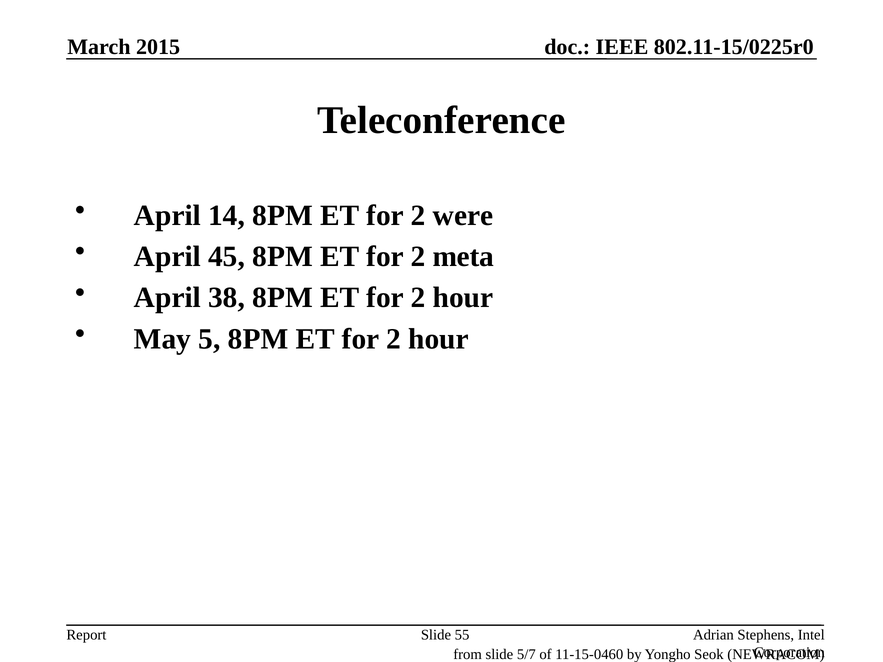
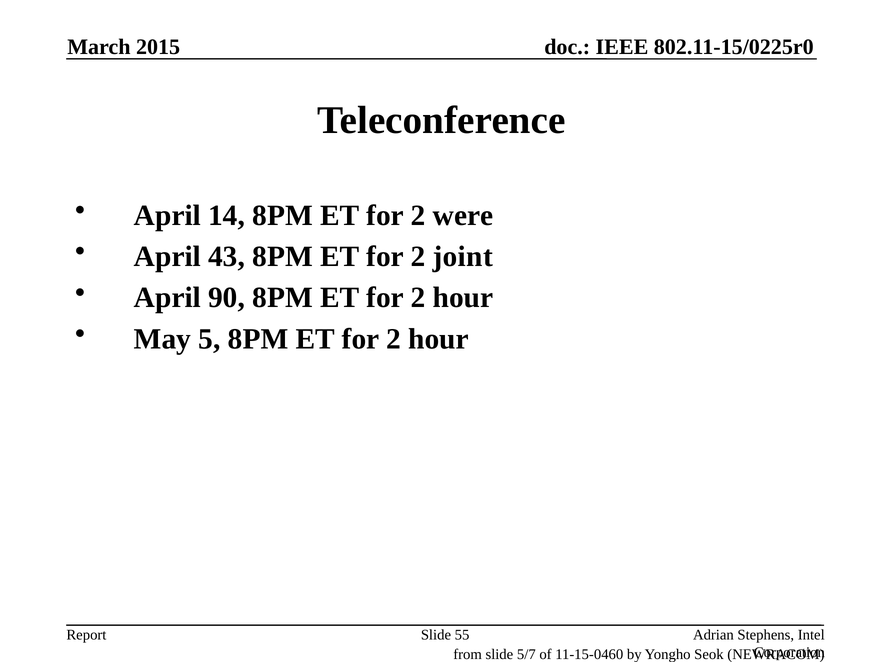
45: 45 -> 43 (227, 257)
meta: meta -> joint (463, 257)
38: 38 -> 90 (227, 298)
